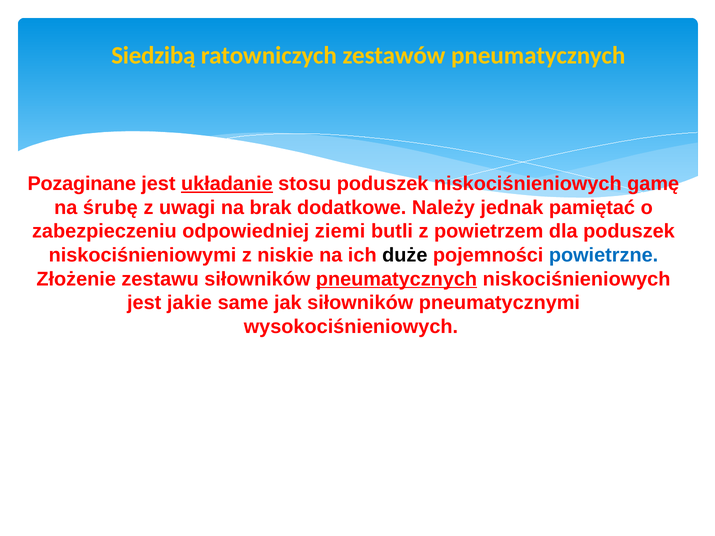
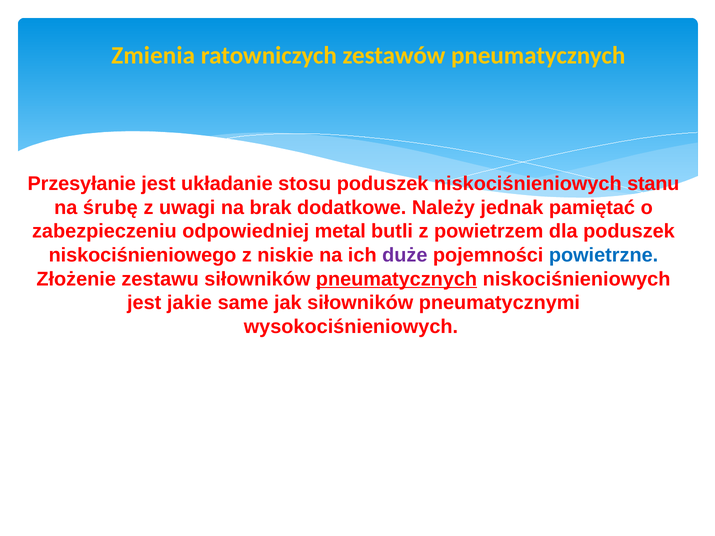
Siedzibą: Siedzibą -> Zmienia (153, 56)
Pozaginane: Pozaginane -> Przesyłanie (82, 184)
układanie underline: present -> none (227, 184)
gamę: gamę -> stanu (653, 184)
ziemi: ziemi -> metal (340, 231)
niskociśnieniowymi: niskociśnieniowymi -> niskociśnieniowego (143, 255)
duże colour: black -> purple (405, 255)
